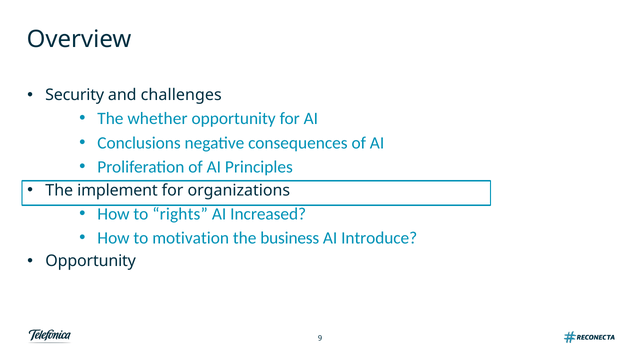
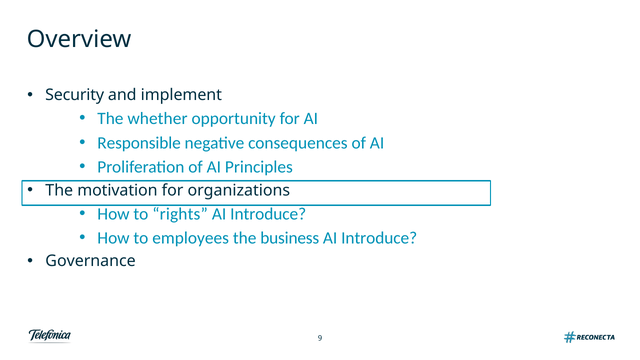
challenges: challenges -> implement (181, 95)
Conclusions: Conclusions -> Responsible (139, 143)
implement: implement -> motivation (117, 190)
Increased: Increased -> Introduce (268, 214)
motivation: motivation -> employees (191, 238)
Opportunity: Opportunity -> Governance (91, 261)
